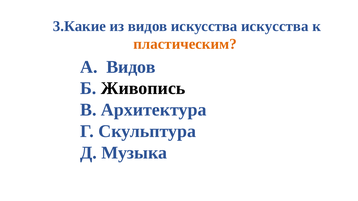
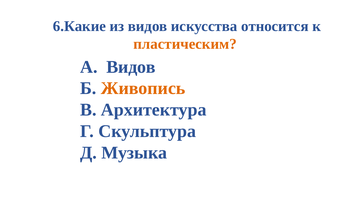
3.Какие: 3.Какие -> 6.Какие (79, 26)
искусства искусства: искусства -> относится (275, 26)
Живопись colour: black -> orange (143, 88)
